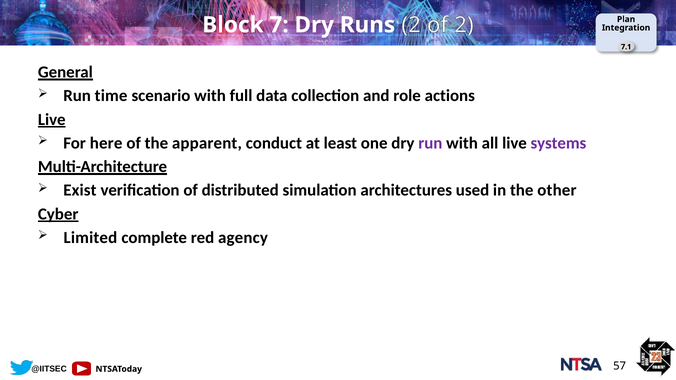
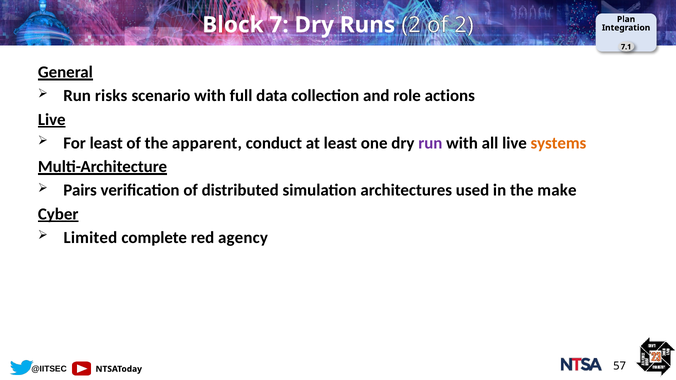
time: time -> risks (111, 96)
For here: here -> least (106, 143)
systems colour: purple -> orange (558, 143)
Exist: Exist -> Pairs (80, 191)
other: other -> make (557, 191)
